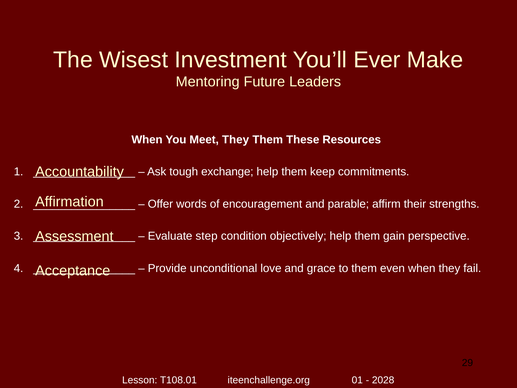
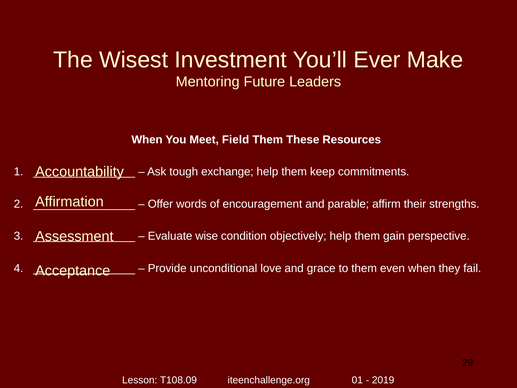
Meet They: They -> Field (236, 140)
step: step -> wise (207, 236)
T108.01: T108.01 -> T108.09 (178, 380)
2028: 2028 -> 2019 (383, 380)
